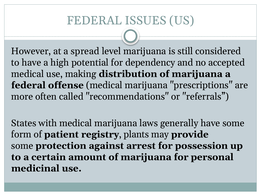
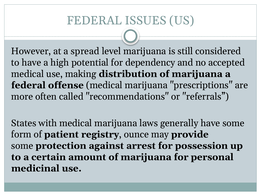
plants: plants -> ounce (136, 134)
